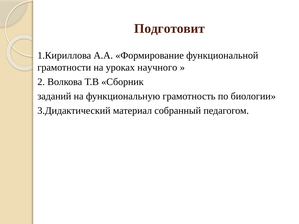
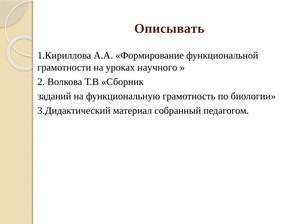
Подготовит: Подготовит -> Описывать (169, 29)
